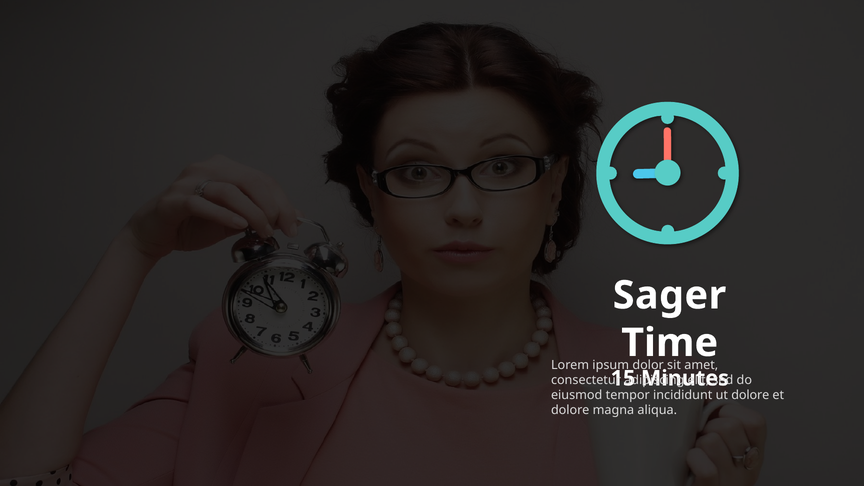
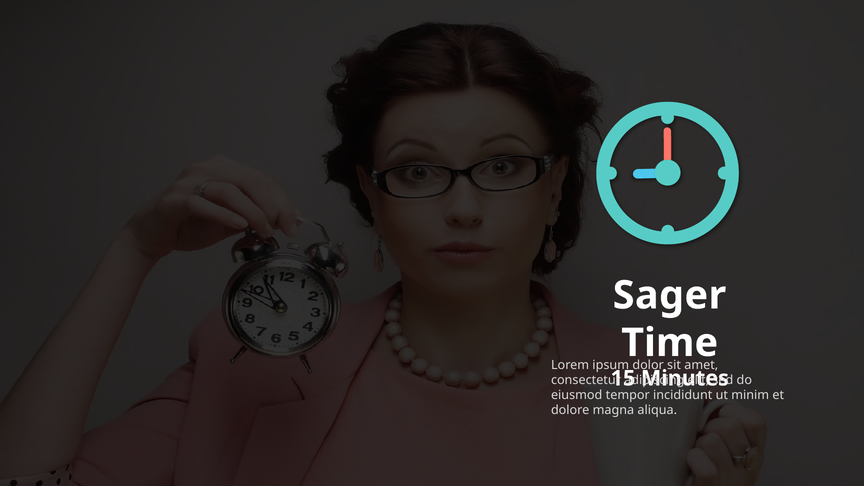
dolore: dolore -> minim (750, 395)
